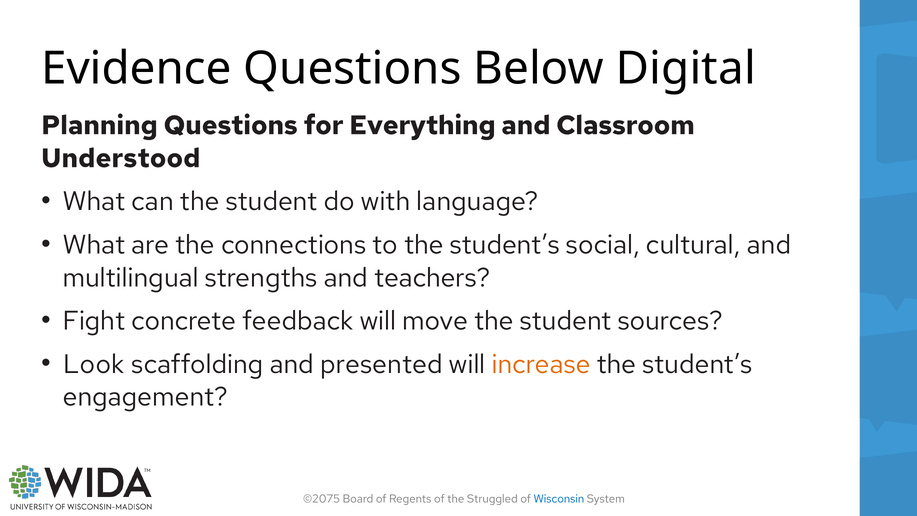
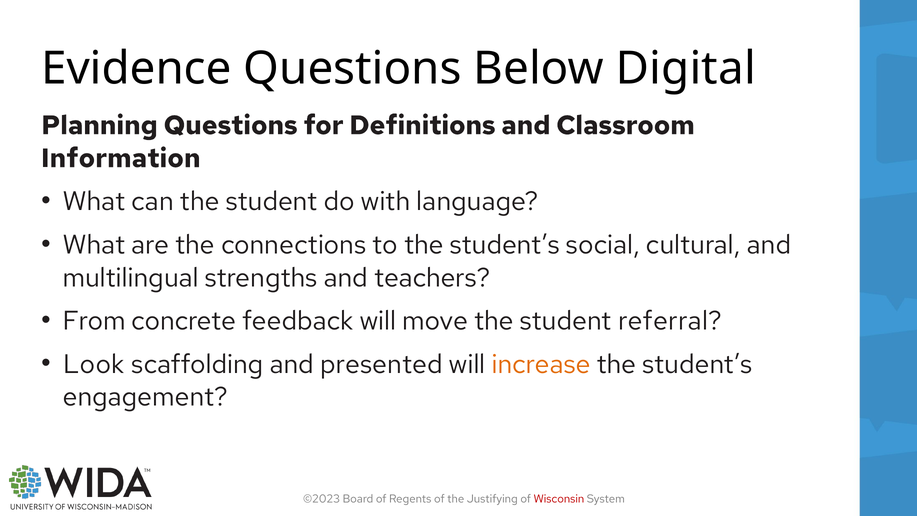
Everything: Everything -> Definitions (422, 125)
Understood: Understood -> Information (121, 158)
Fight: Fight -> From (94, 321)
sources: sources -> referral (670, 321)
©2075: ©2075 -> ©2023 (322, 499)
Struggled: Struggled -> Justifying (492, 499)
Wisconsin colour: blue -> red (559, 499)
